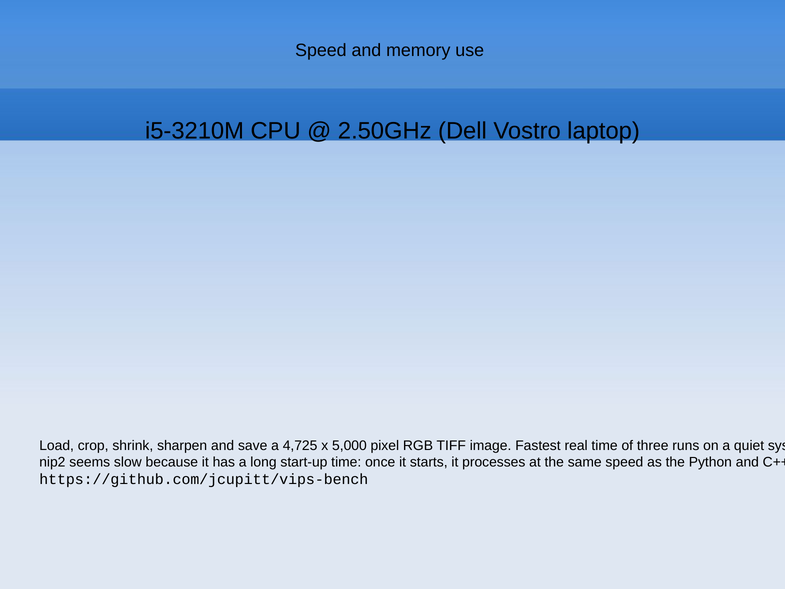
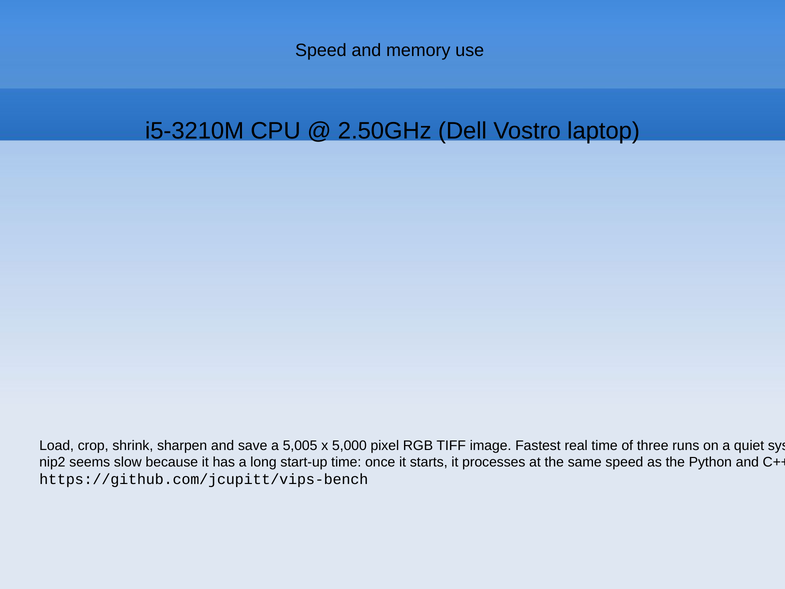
4,725: 4,725 -> 5,005 (300, 445)
